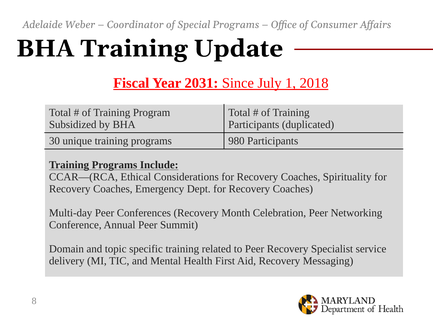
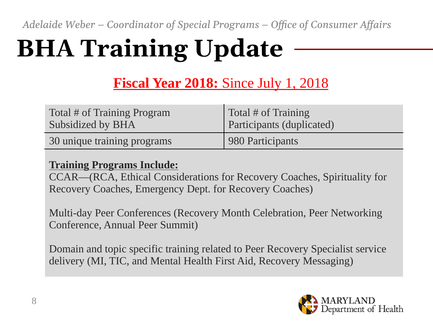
Year 2031: 2031 -> 2018 (201, 83)
